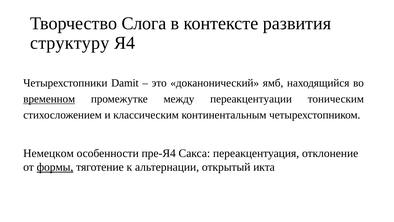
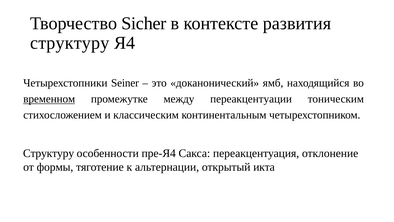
Слога: Слога -> Sicher (144, 23)
Damit: Damit -> Seiner (125, 83)
Немецком: Немецком -> Структуру (49, 153)
формы underline: present -> none (55, 167)
